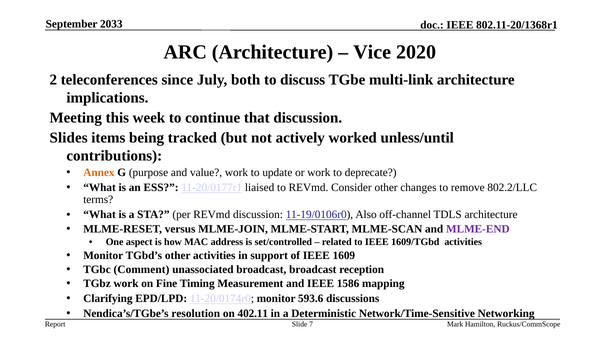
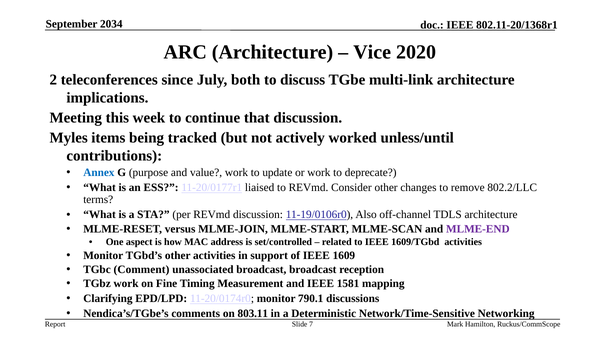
2033: 2033 -> 2034 (111, 24)
Slides: Slides -> Myles (69, 138)
Annex colour: orange -> blue (99, 172)
1586: 1586 -> 1581 (348, 283)
593.6: 593.6 -> 790.1 (311, 298)
resolution: resolution -> comments (196, 313)
402.11: 402.11 -> 803.11 (253, 313)
